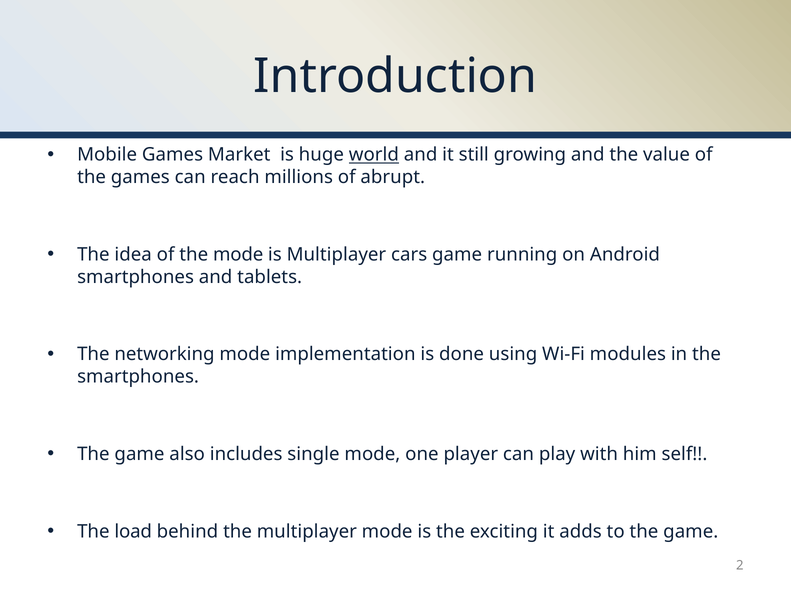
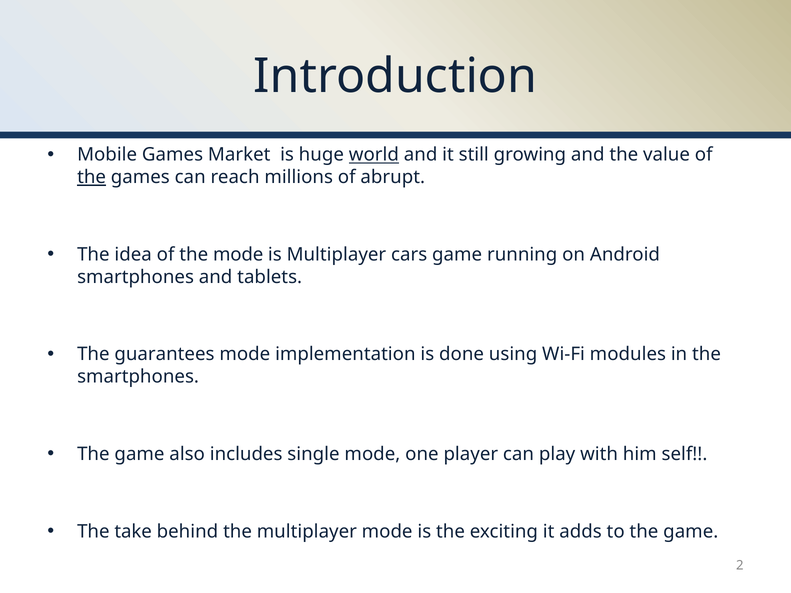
the underline: none -> present (92, 177)
networking: networking -> guarantees (164, 354)
load: load -> take (133, 532)
